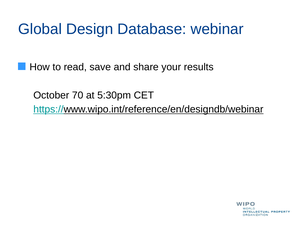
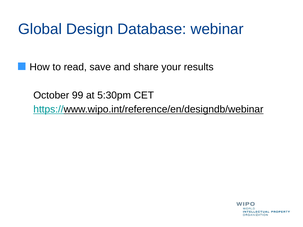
70: 70 -> 99 (78, 95)
